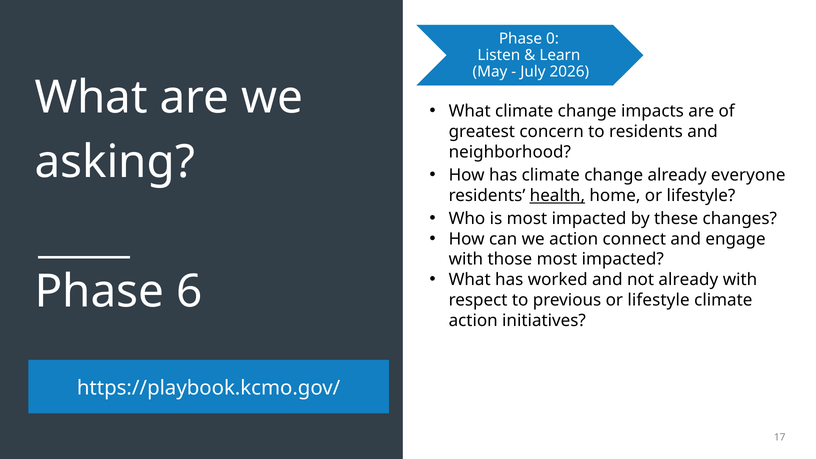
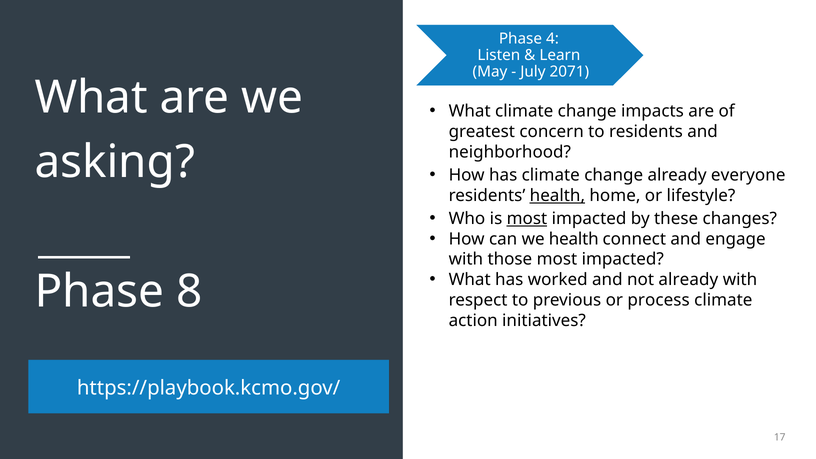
0: 0 -> 4 (552, 39)
2026: 2026 -> 2071 (569, 72)
most underline: none -> present (527, 218)
we action: action -> health (574, 239)
6: 6 -> 8 (189, 291)
previous or lifestyle: lifestyle -> process (659, 300)
